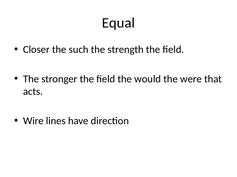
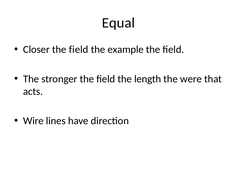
Closer the such: such -> field (79, 50)
strength: strength -> example (126, 50)
would: would -> length (148, 79)
